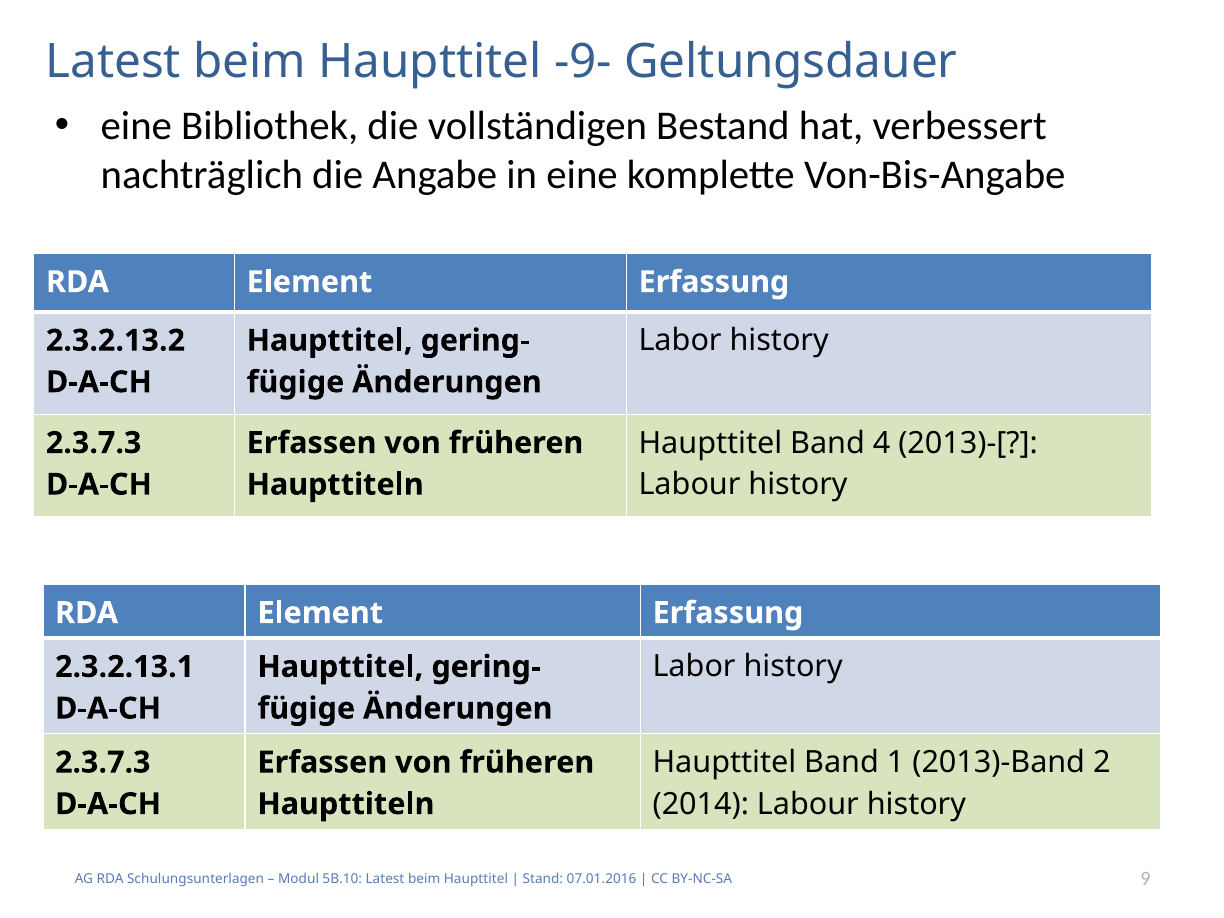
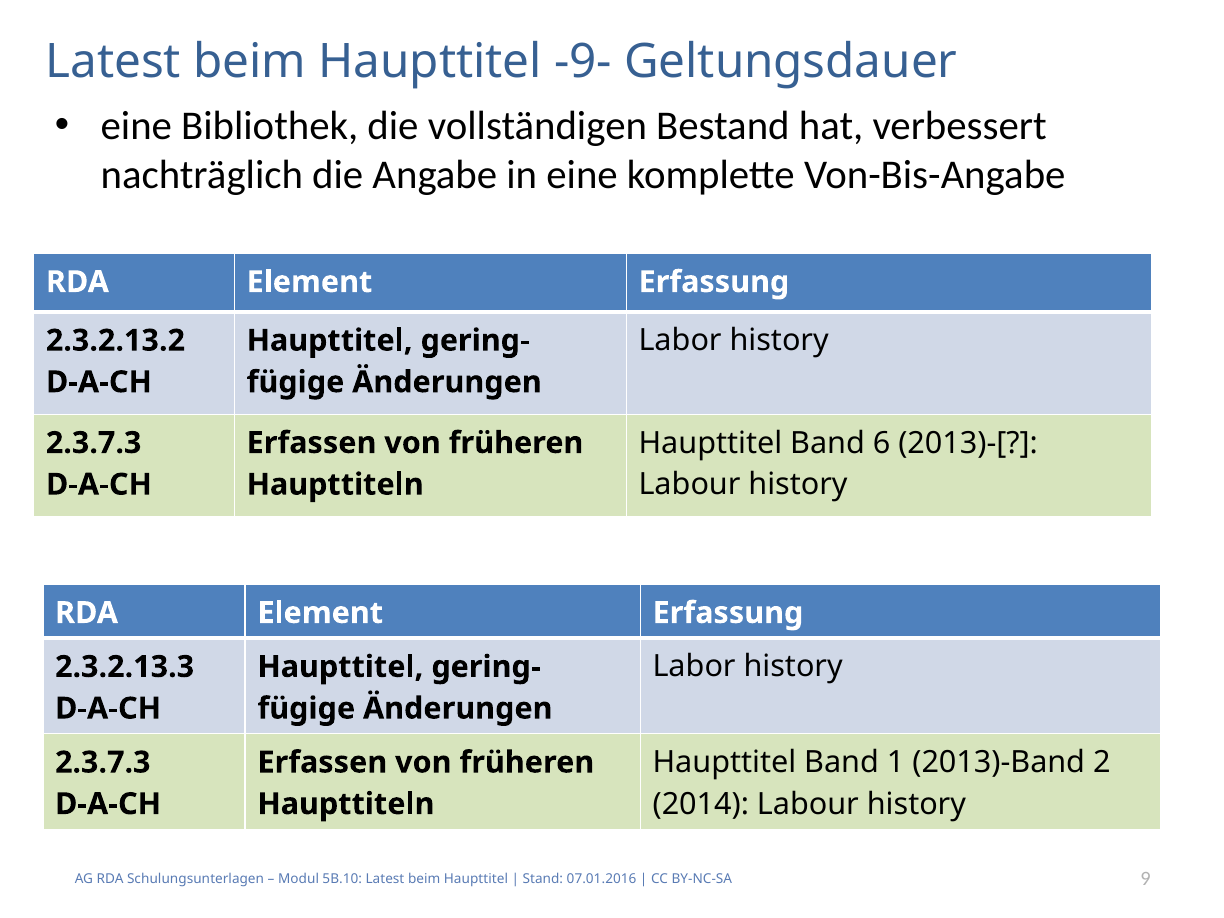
4: 4 -> 6 (882, 443)
2.3.2.13.1: 2.3.2.13.1 -> 2.3.2.13.3 (125, 667)
